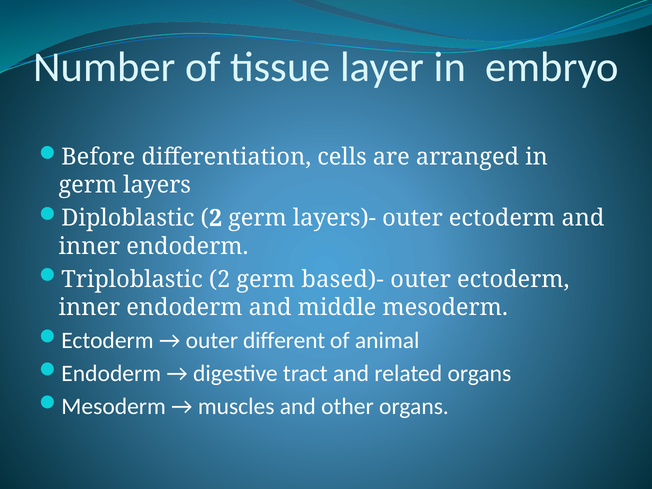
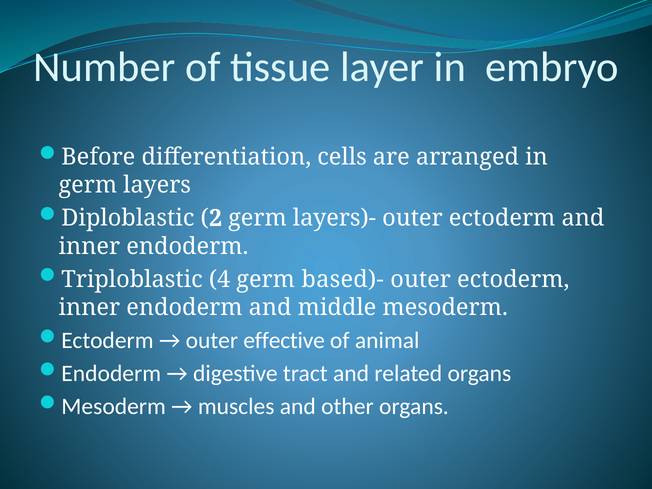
Triploblastic 2: 2 -> 4 (220, 279)
different: different -> effective (284, 340)
